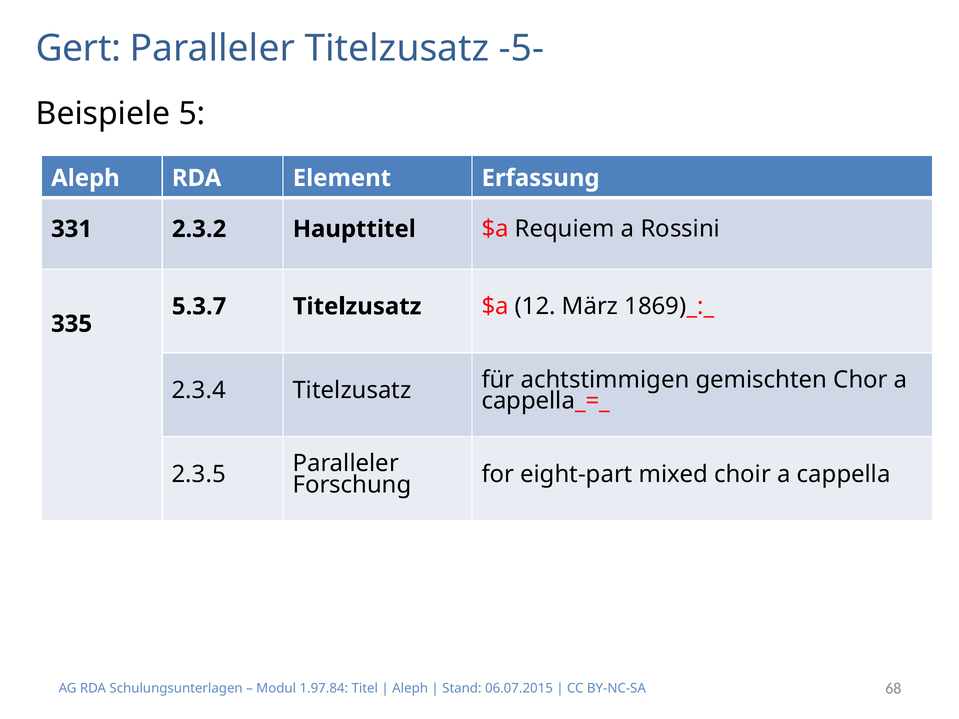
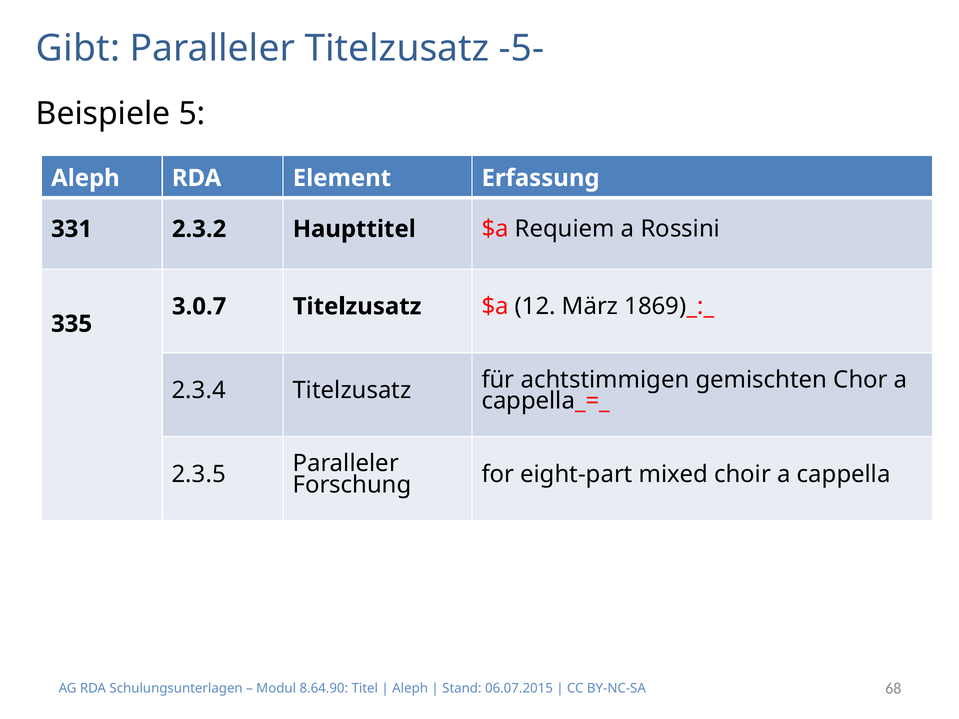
Gert: Gert -> Gibt (78, 49)
5.3.7: 5.3.7 -> 3.0.7 (199, 307)
1.97.84: 1.97.84 -> 8.64.90 (324, 689)
